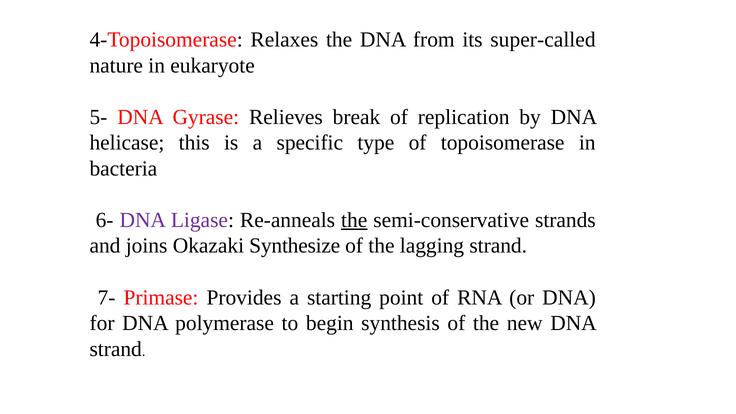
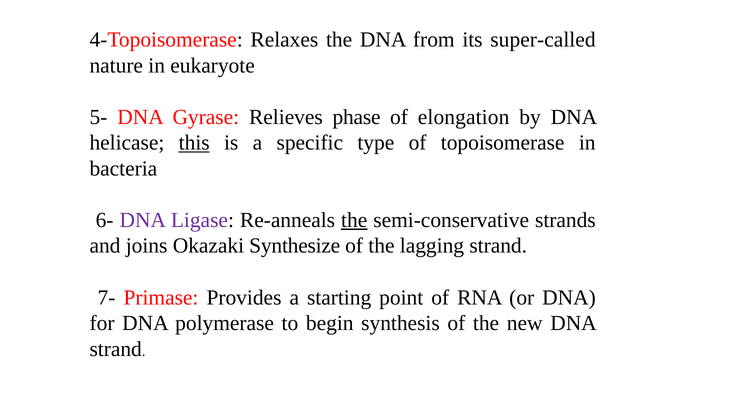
break: break -> phase (357, 117)
replication: replication -> elongation (464, 117)
this underline: none -> present (194, 143)
